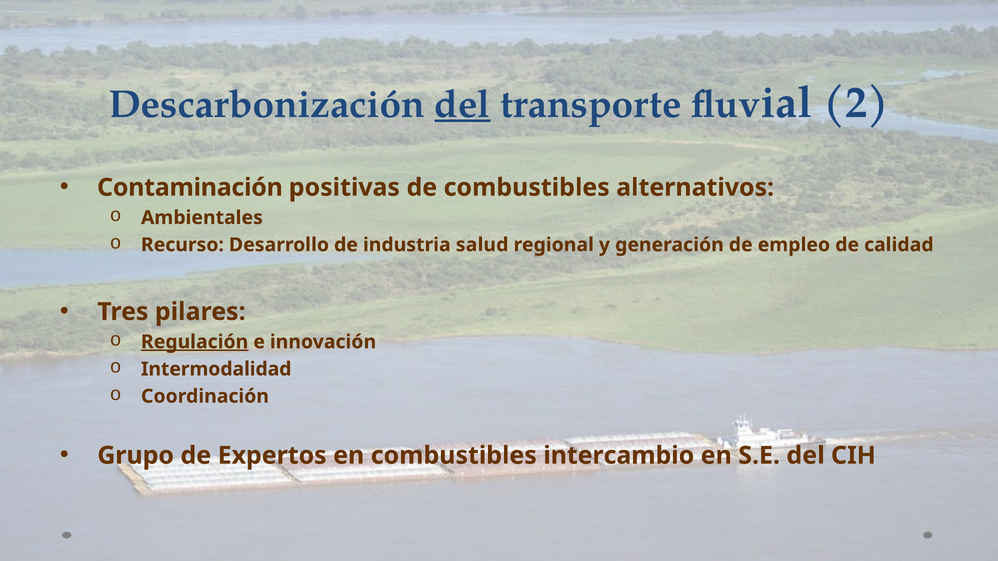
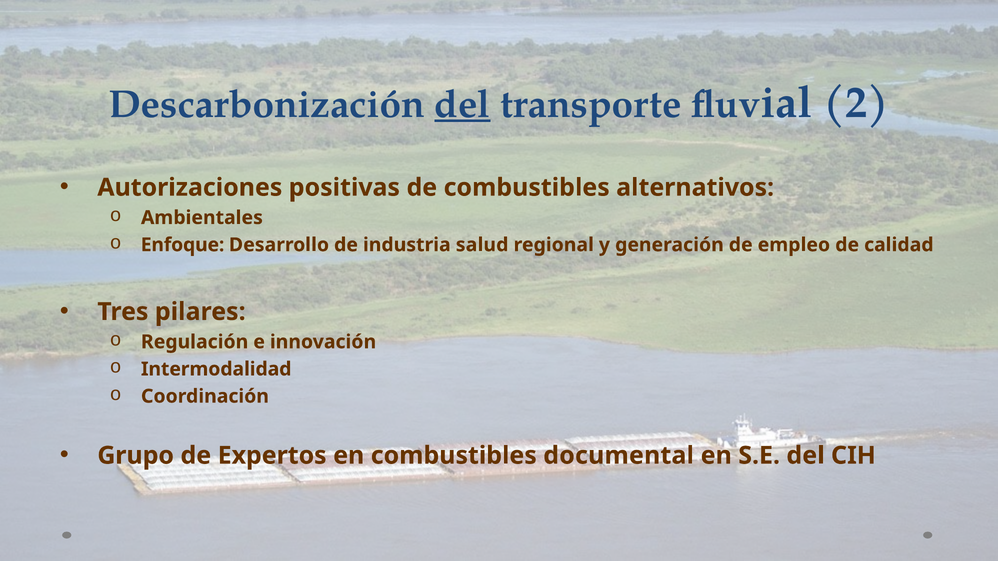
Contaminación: Contaminación -> Autorizaciones (190, 188)
Recurso: Recurso -> Enfoque (183, 245)
Regulación underline: present -> none (195, 342)
intercambio: intercambio -> documental (619, 456)
